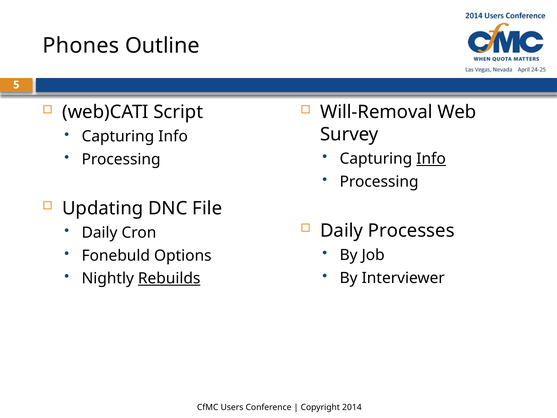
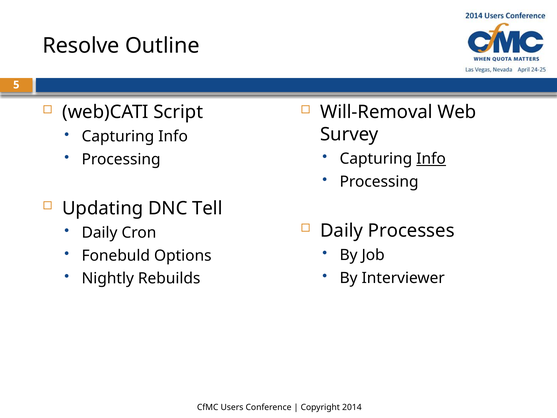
Phones: Phones -> Resolve (81, 46)
File: File -> Tell (207, 208)
Rebuilds underline: present -> none (169, 278)
